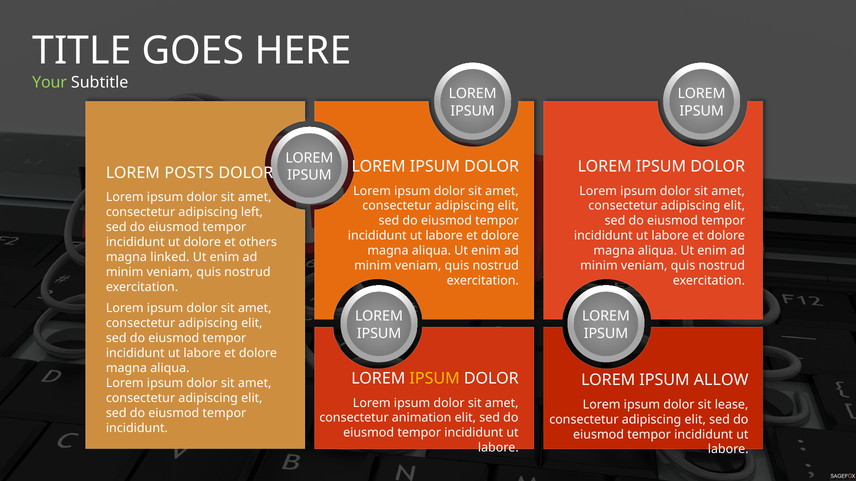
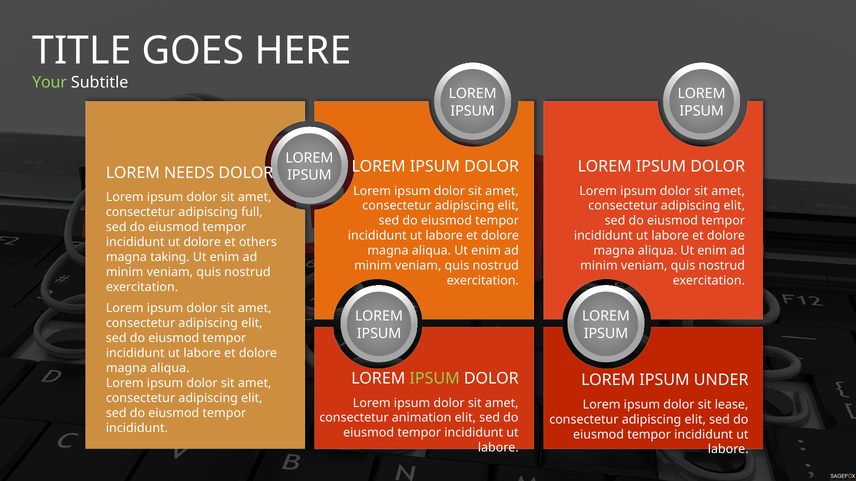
POSTS: POSTS -> NEEDS (189, 173)
left: left -> full (252, 212)
linked: linked -> taking (170, 257)
IPSUM colour: yellow -> light green (435, 379)
ALLOW: ALLOW -> UNDER (721, 381)
